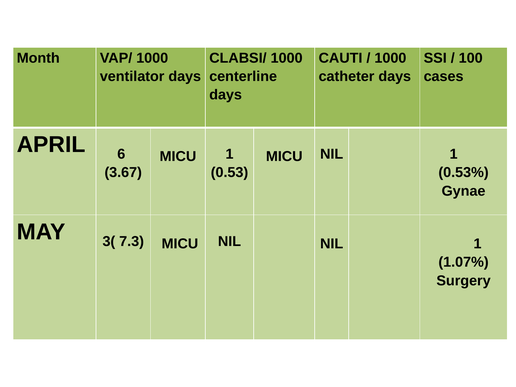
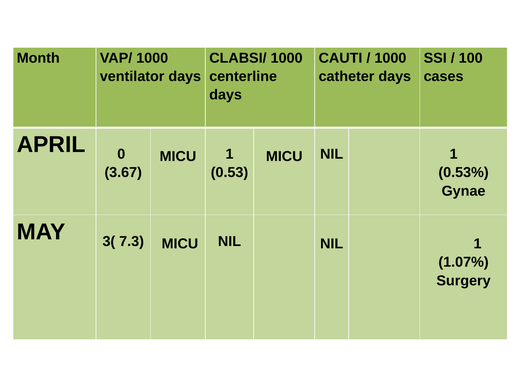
6: 6 -> 0 (121, 154)
